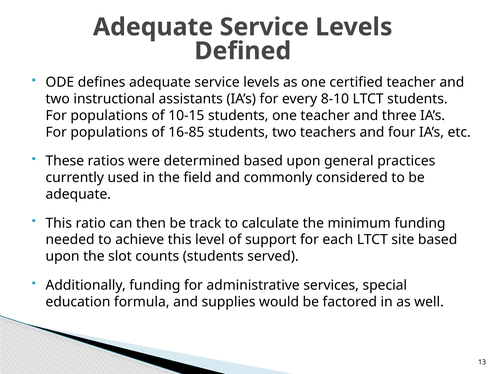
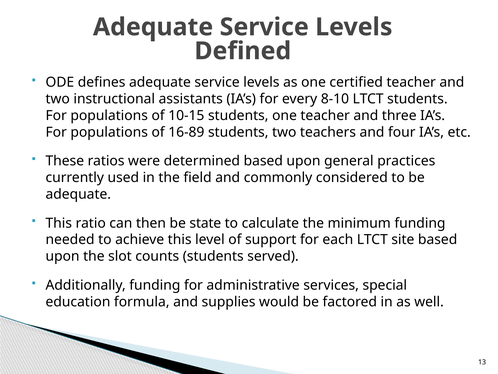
16-85: 16-85 -> 16-89 (186, 132)
track: track -> state (205, 223)
